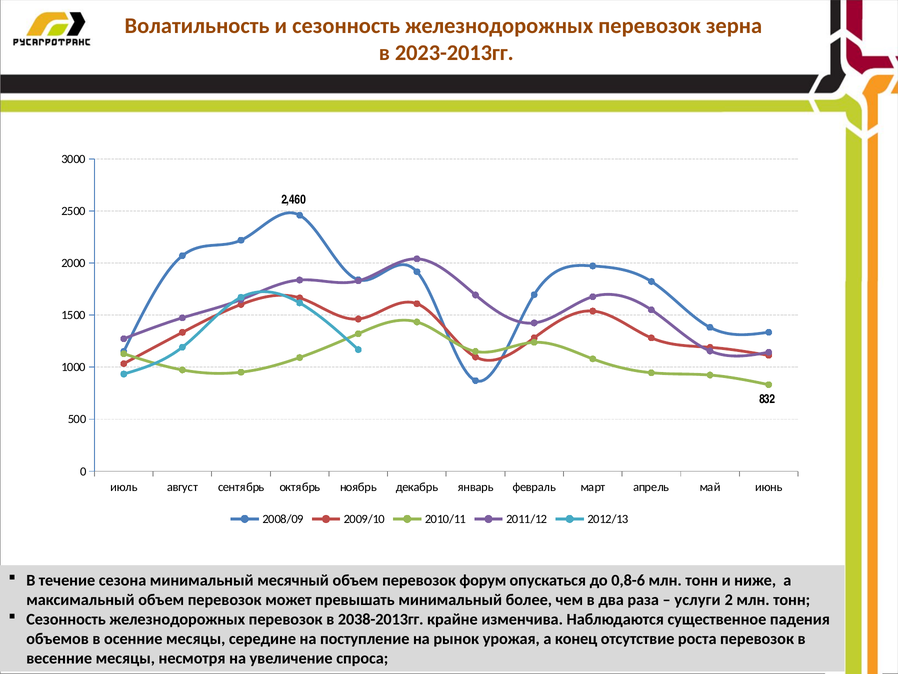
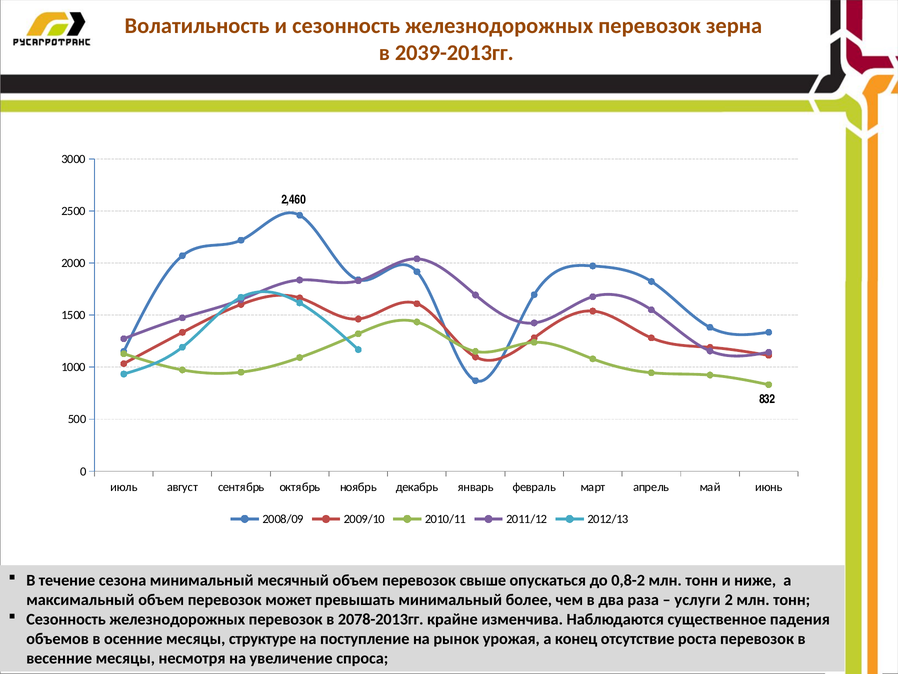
2023-2013гг: 2023-2013гг -> 2039-2013гг (454, 53)
форум: форум -> свыше (483, 580)
0,8-6: 0,8-6 -> 0,8-2 (628, 580)
2038-2013гг: 2038-2013гг -> 2078-2013гг (381, 619)
середине: середине -> структуре (263, 638)
